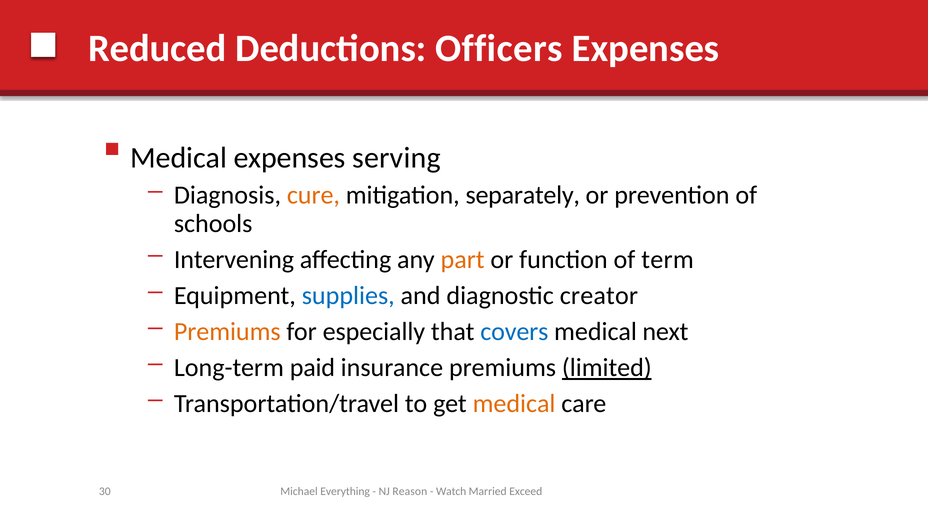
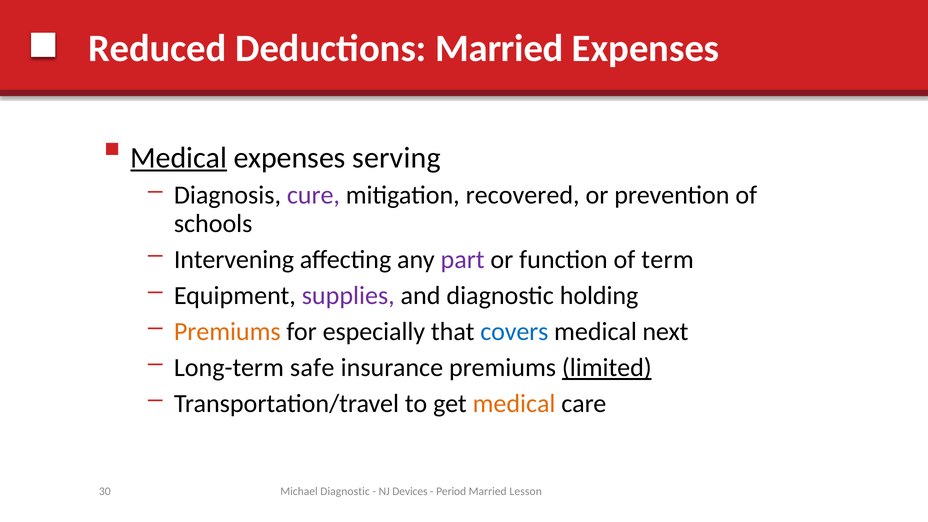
Deductions Officers: Officers -> Married (499, 48)
Medical underline: none -> present (179, 158)
cure colour: orange -> purple (313, 195)
separately: separately -> recovered (523, 195)
part colour: orange -> purple (463, 260)
supplies colour: blue -> purple (348, 296)
creator: creator -> holding (599, 296)
paid: paid -> safe (312, 368)
Michael Everything: Everything -> Diagnostic (345, 491)
Reason: Reason -> Devices (410, 491)
Watch: Watch -> Period (451, 491)
Exceed: Exceed -> Lesson (526, 491)
